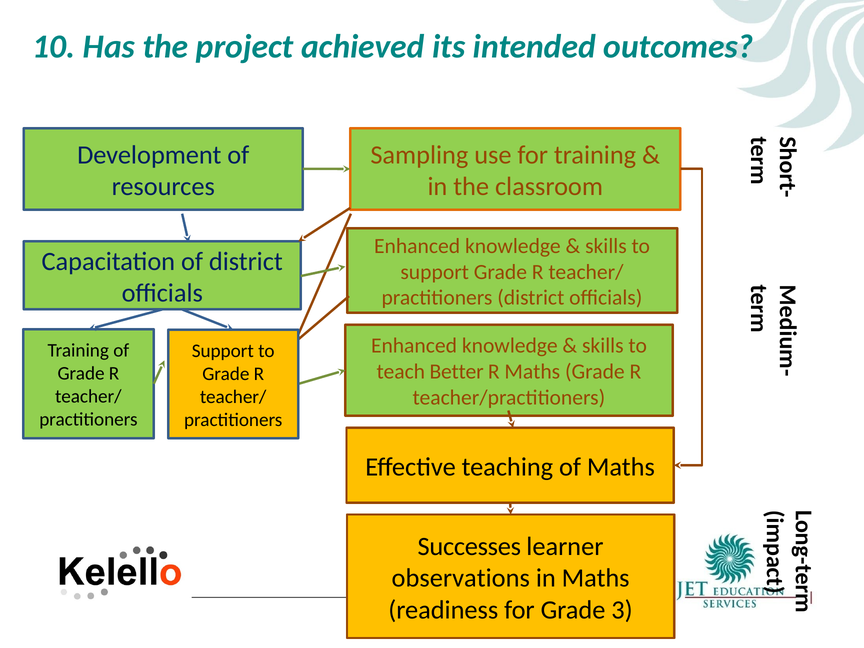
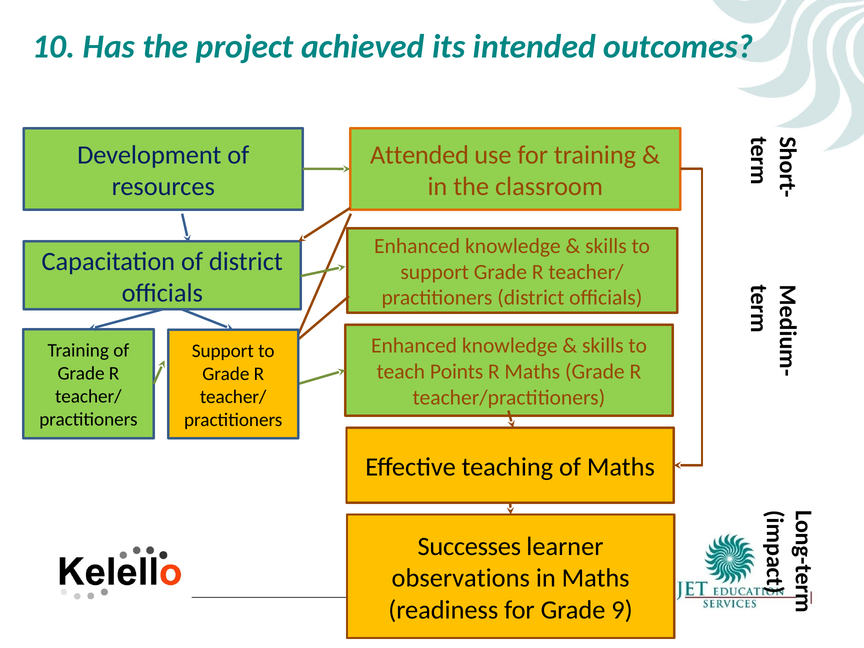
Sampling: Sampling -> Attended (419, 155)
Better: Better -> Points (457, 372)
3: 3 -> 9 (622, 610)
